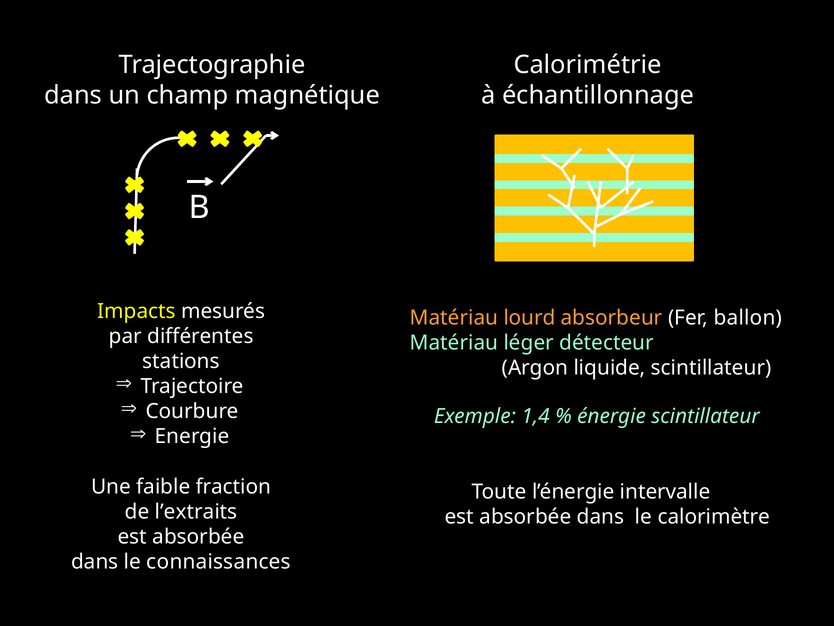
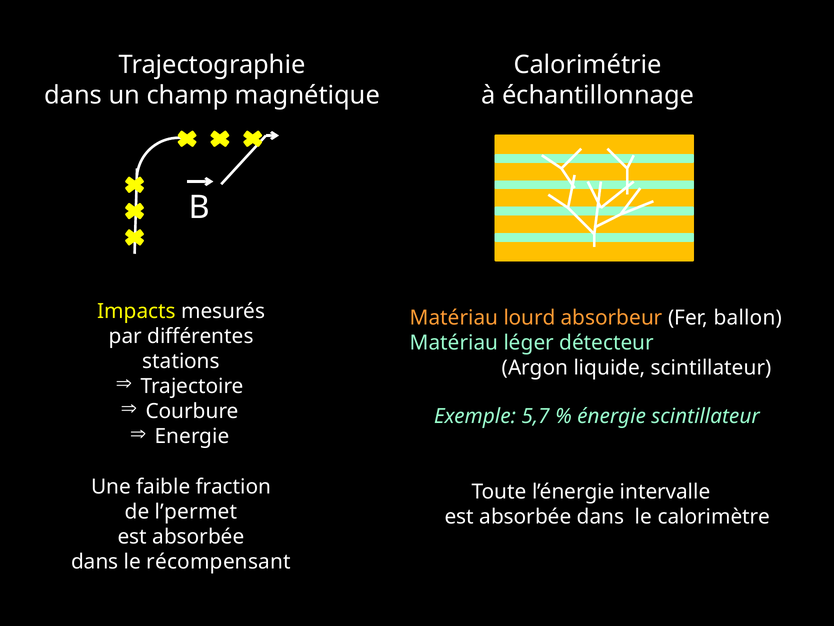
1,4: 1,4 -> 5,7 (536, 416)
l’extraits: l’extraits -> l’permet (196, 511)
connaissances: connaissances -> récompensant (219, 561)
